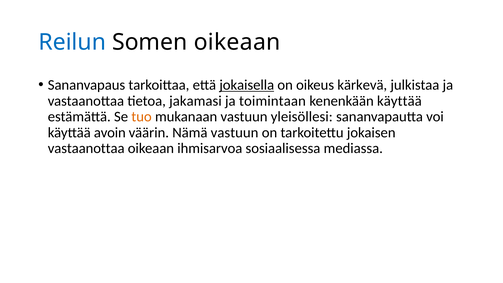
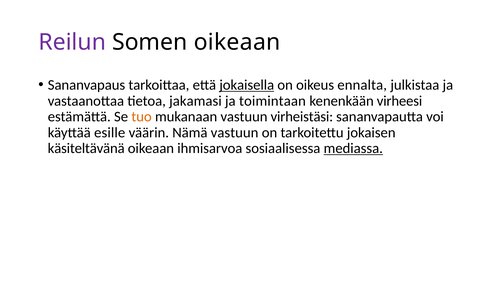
Reilun colour: blue -> purple (72, 42)
kärkevä: kärkevä -> ennalta (362, 85)
kenenkään käyttää: käyttää -> virheesi (400, 101)
yleisöllesi: yleisöllesi -> virheistäsi (302, 117)
avoin: avoin -> esille (110, 132)
vastaanottaa: vastaanottaa -> käsiteltävänä (86, 148)
mediassa underline: none -> present (353, 148)
